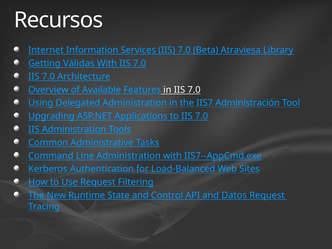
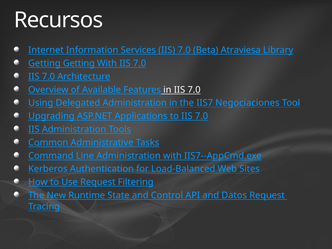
Getting Válidas: Válidas -> Getting (79, 63)
Administración: Administración -> Negociaciones (247, 103)
